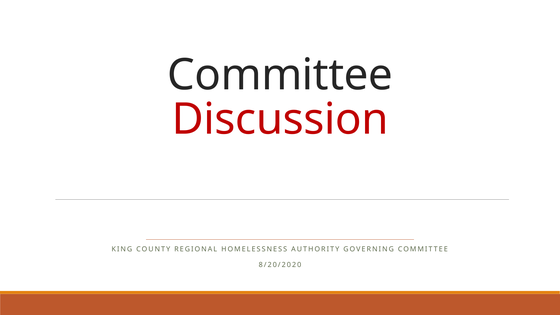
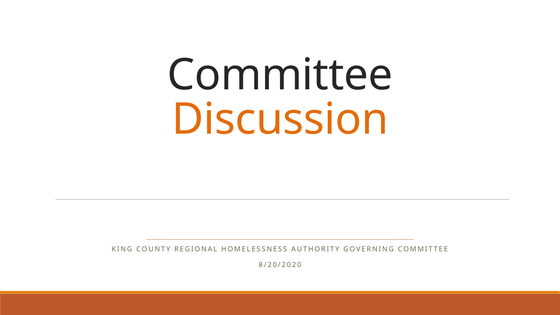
Discussion colour: red -> orange (280, 120)
